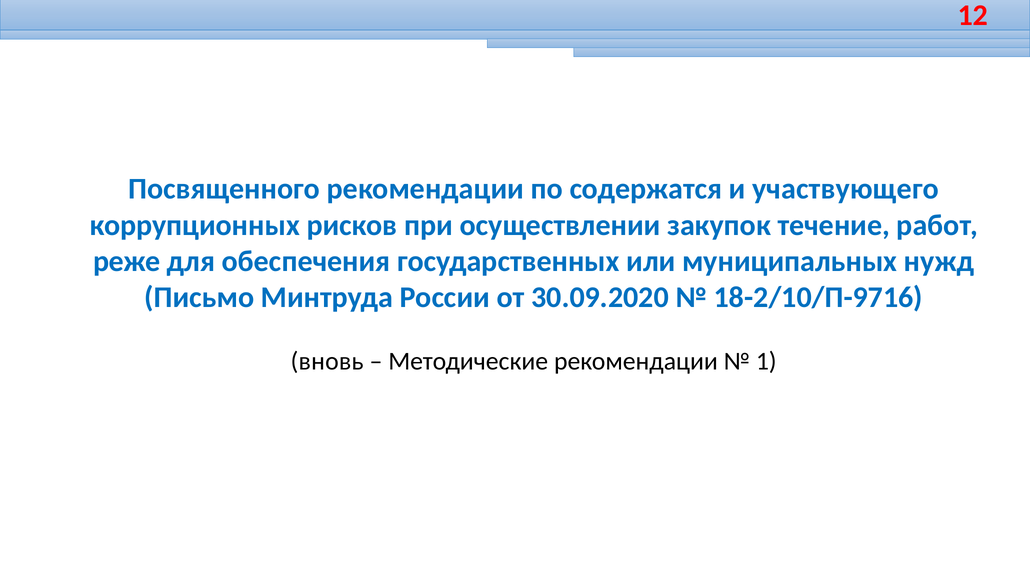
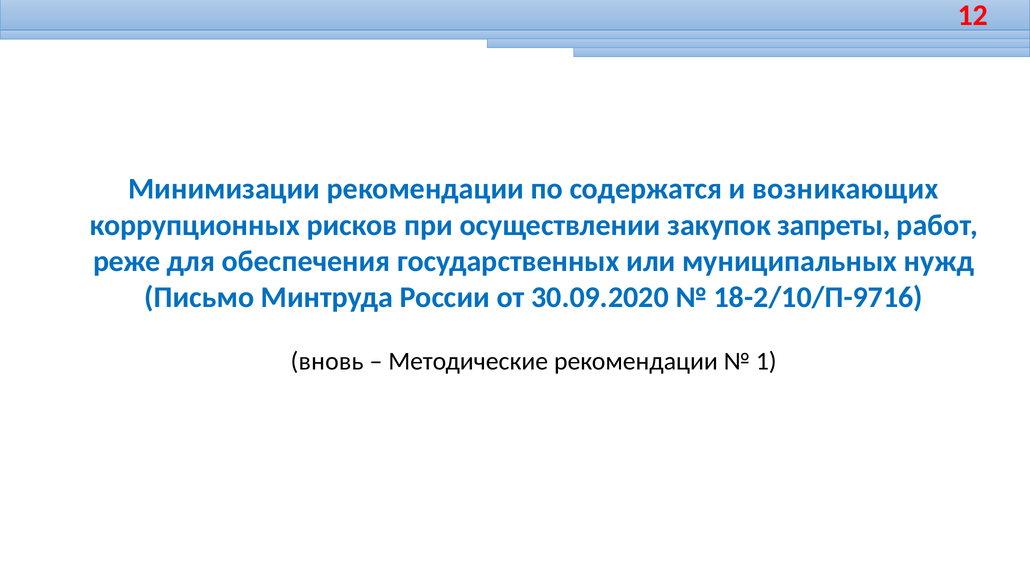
Посвященного: Посвященного -> Минимизации (224, 189)
участвующего: участвующего -> возникающих (845, 189)
течение: течение -> запреты (834, 225)
